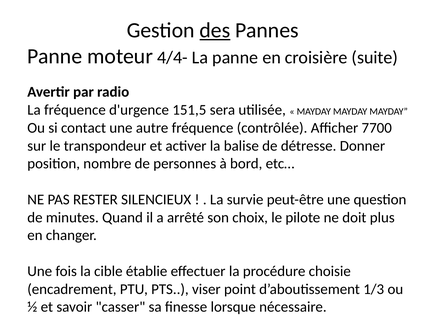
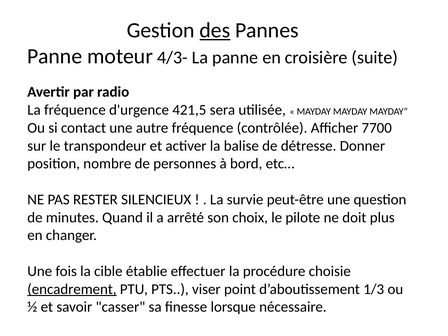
4/4-: 4/4- -> 4/3- (172, 58)
151,5: 151,5 -> 421,5 (189, 110)
encadrement underline: none -> present (72, 289)
